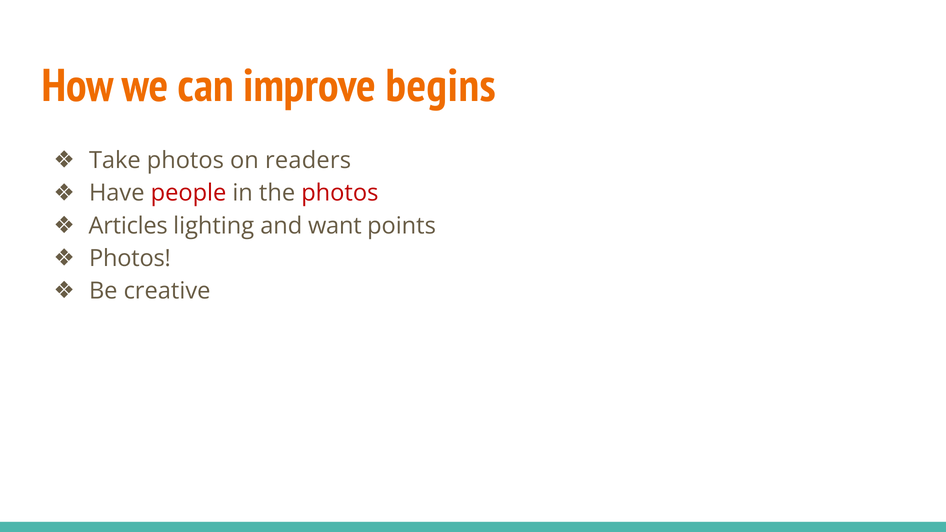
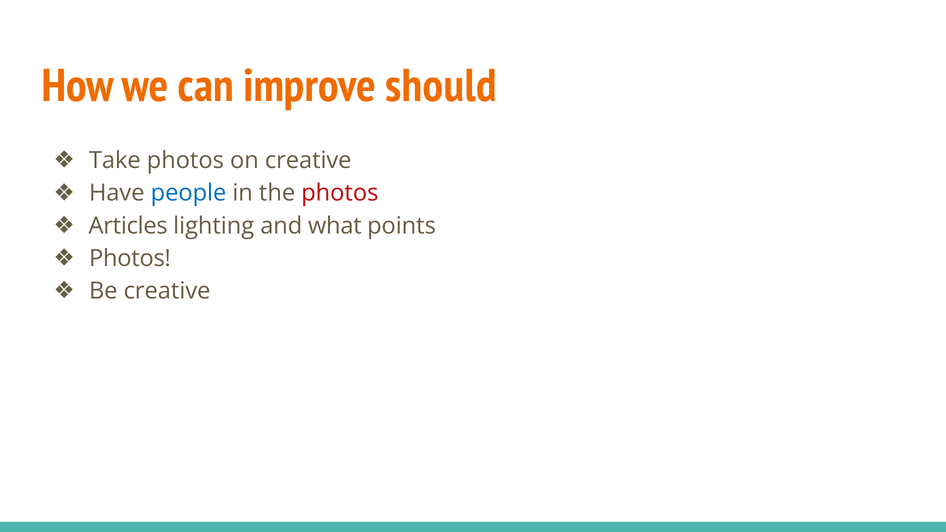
begins: begins -> should (441, 86)
on readers: readers -> creative (308, 161)
people colour: red -> blue (189, 193)
want: want -> what (335, 226)
